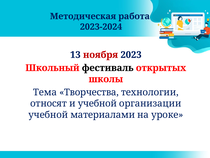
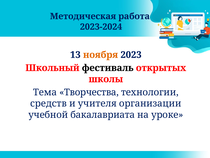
ноября colour: red -> orange (101, 55)
относят: относят -> средств (49, 103)
и учебной: учебной -> учителя (97, 103)
материалами: материалами -> бакалавриата (103, 114)
